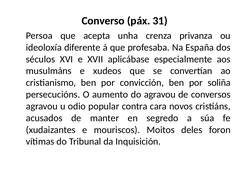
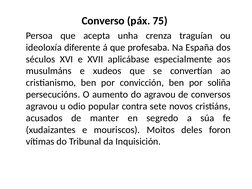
31: 31 -> 75 (160, 21)
privanza: privanza -> traguían (196, 36)
cara: cara -> sete (158, 106)
